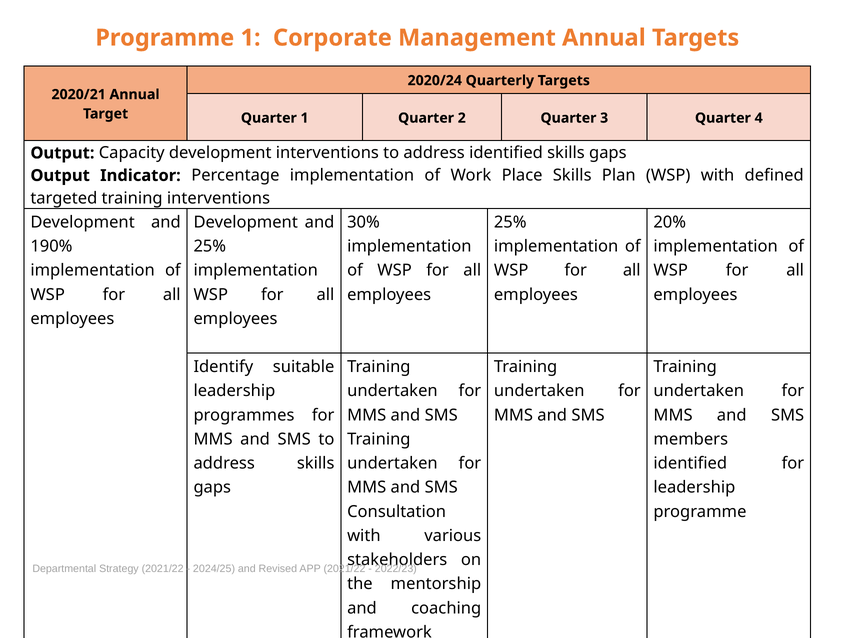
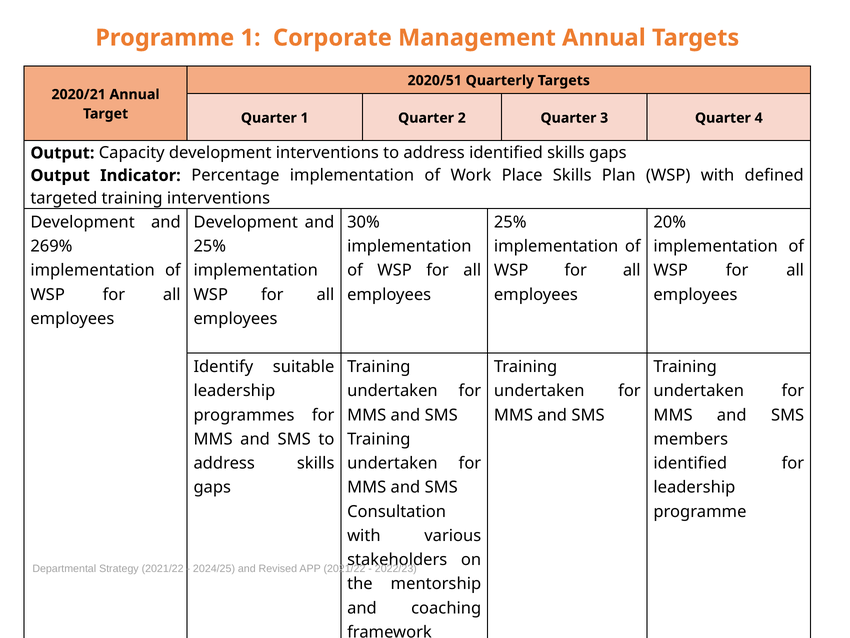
2020/24: 2020/24 -> 2020/51 (435, 80)
190%: 190% -> 269% (51, 246)
